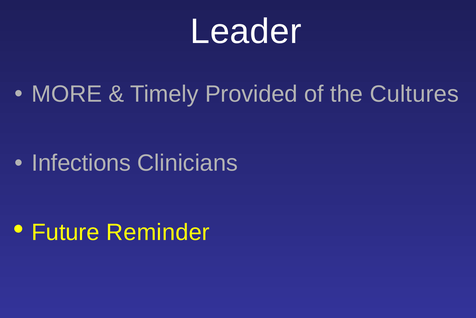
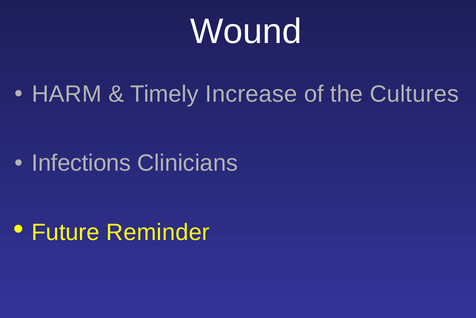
Leader: Leader -> Wound (246, 32)
MORE: MORE -> HARM (67, 94)
Provided: Provided -> Increase (251, 94)
